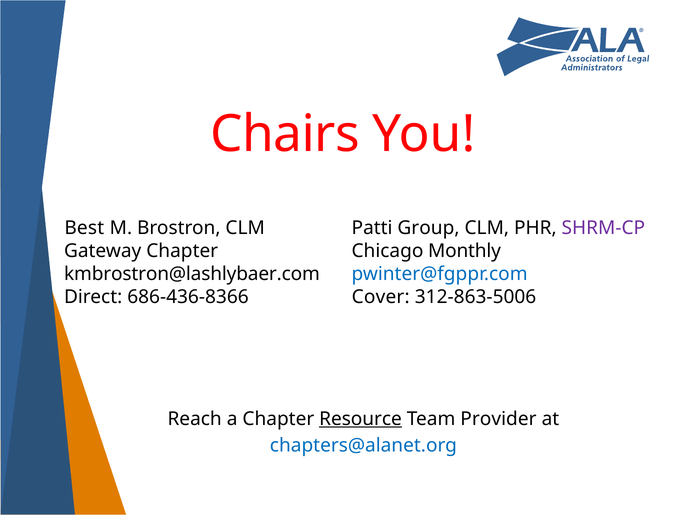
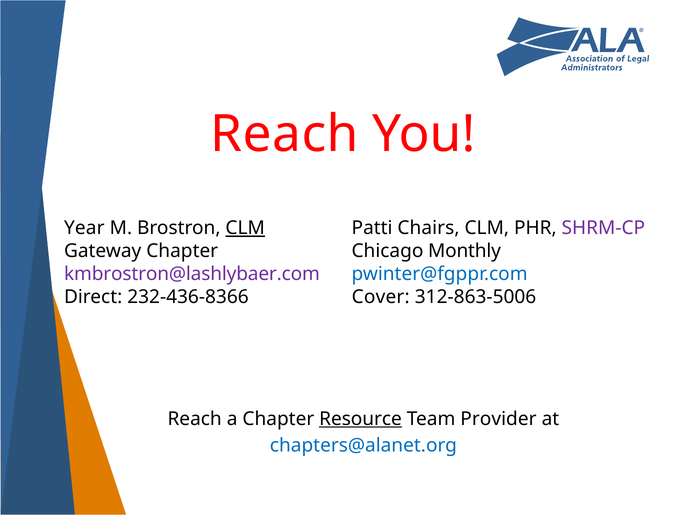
Chairs: Chairs -> Reach (284, 134)
Group: Group -> Chairs (428, 228)
Best: Best -> Year (84, 228)
CLM underline: none -> present (245, 228)
kmbrostron@lashlybaer.com colour: black -> purple (192, 274)
686-436-8366: 686-436-8366 -> 232-436-8366 (188, 297)
